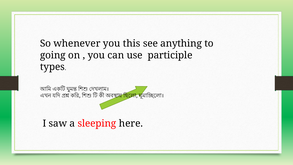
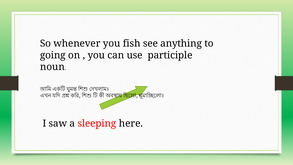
this: this -> fish (132, 43)
types: types -> noun (52, 67)
